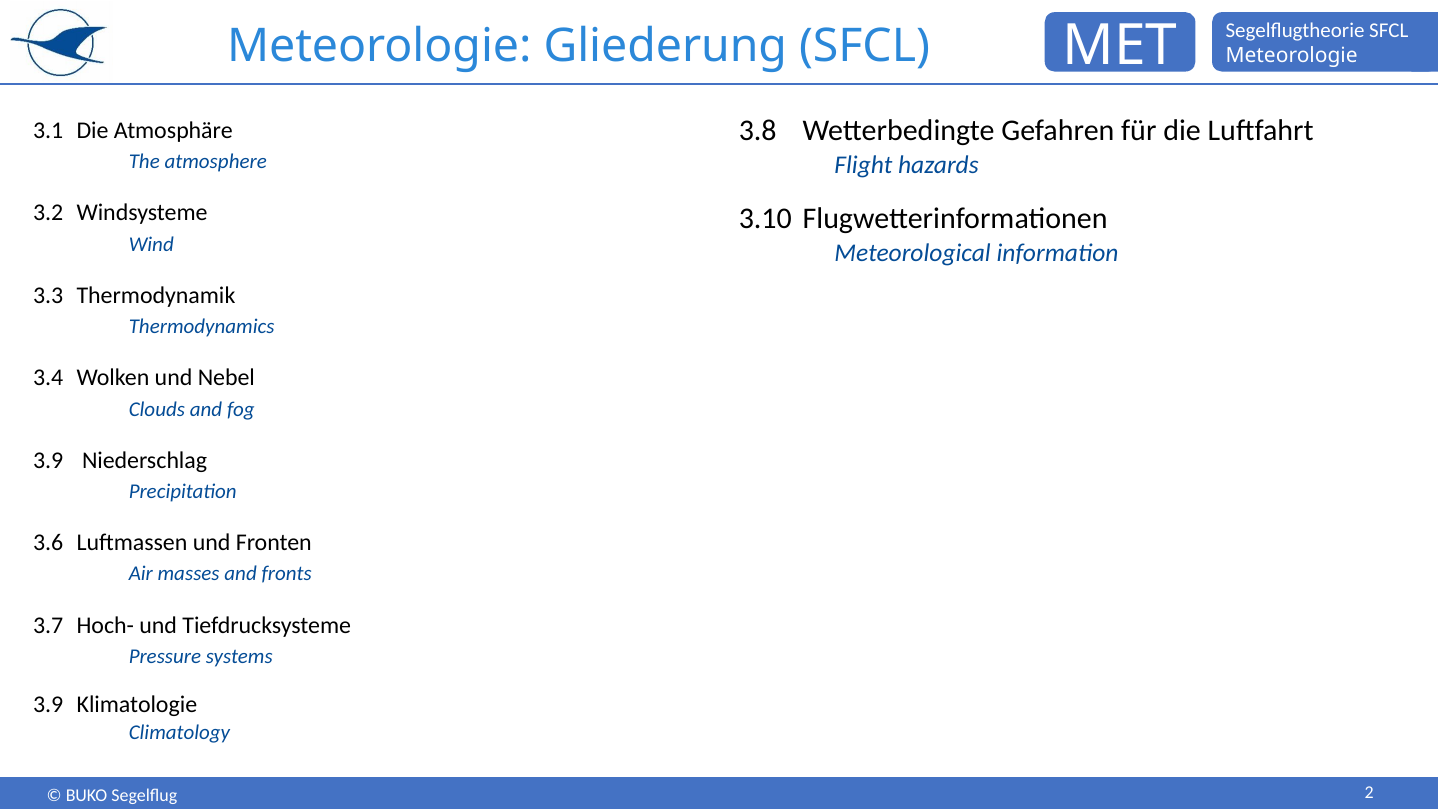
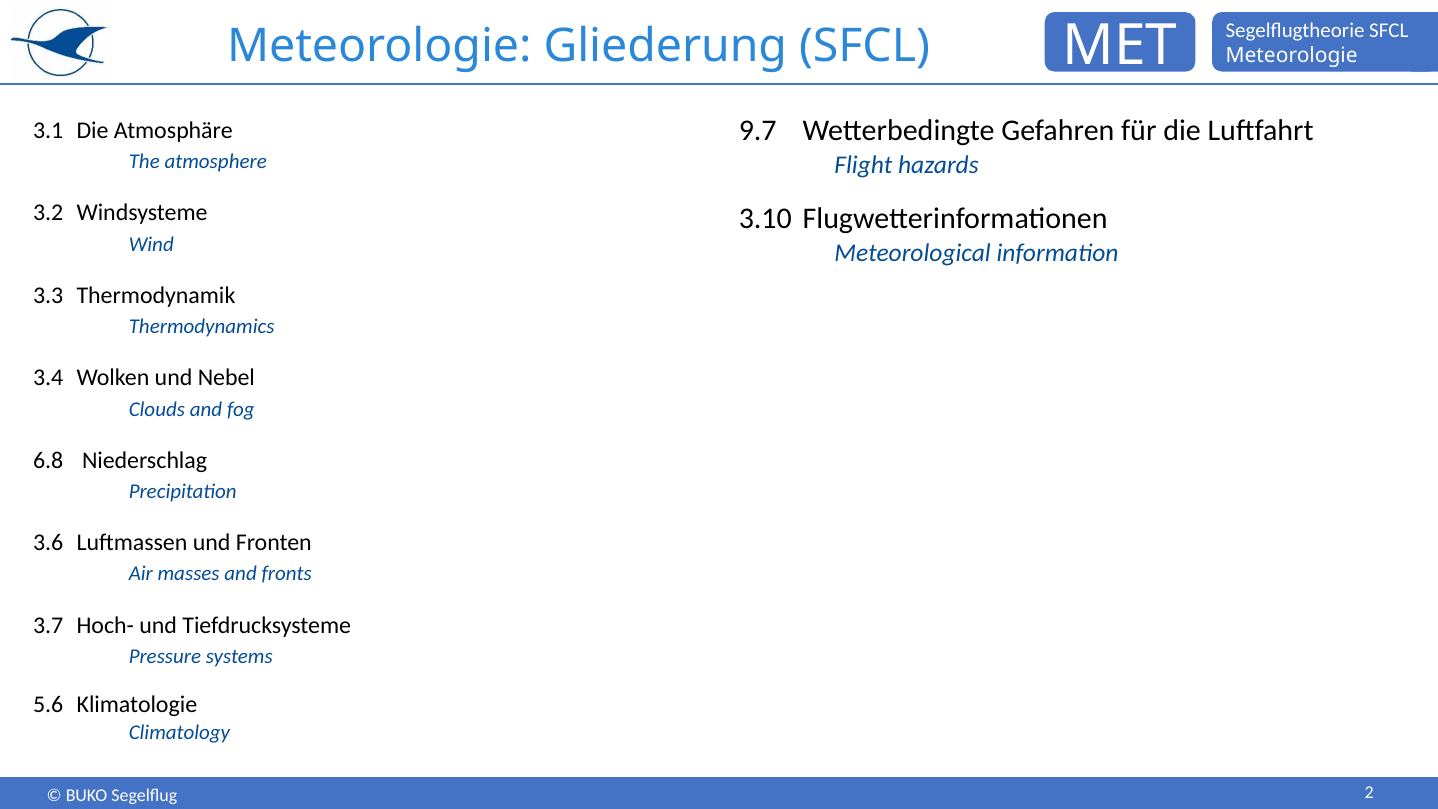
3.8: 3.8 -> 9.7 (758, 131)
3.9: 3.9 -> 6.8 (48, 460)
3.9: 3.9 -> 5.6 (48, 704)
